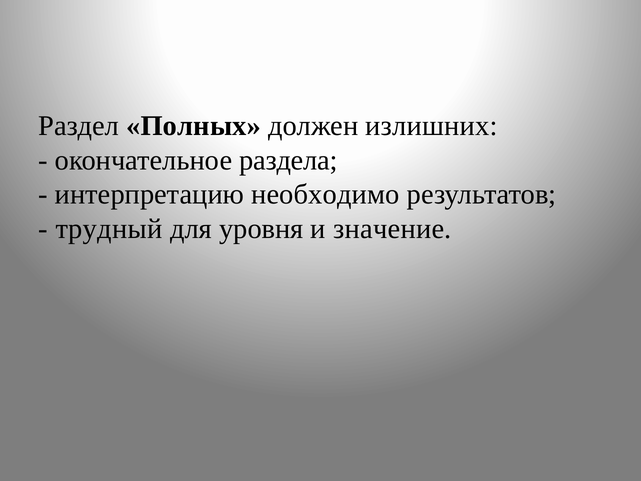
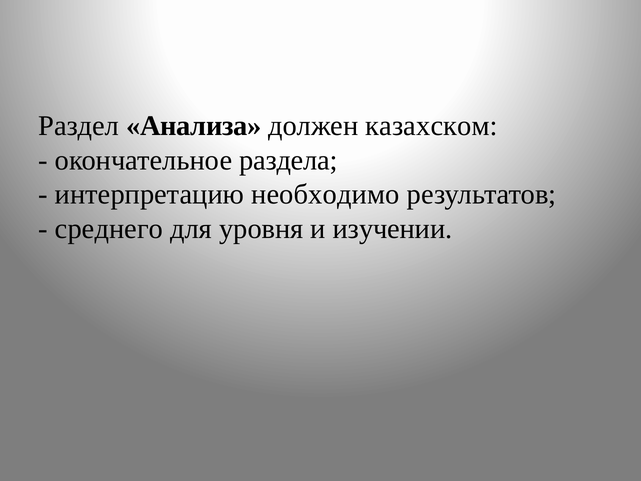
Полных: Полных -> Анализа (194, 126)
излишних: излишних -> казахском (432, 126)
трудный: трудный -> среднего (109, 229)
значение: значение -> изучении (393, 229)
